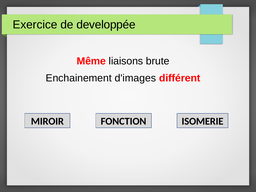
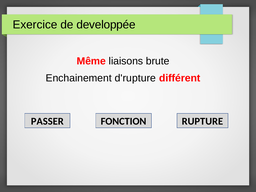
d'images: d'images -> d'rupture (135, 78)
MIROIR: MIROIR -> PASSER (47, 121)
ISOMERIE: ISOMERIE -> RUPTURE (202, 121)
